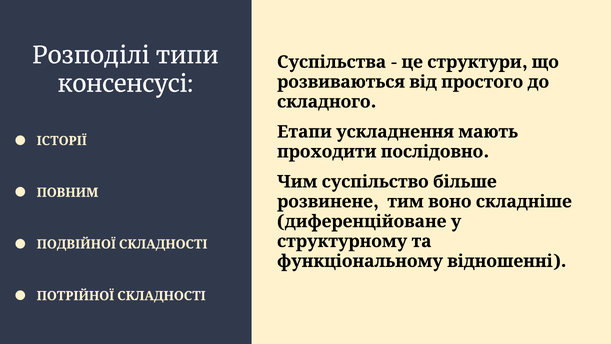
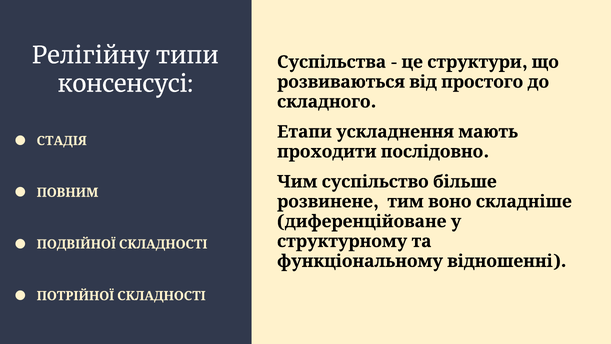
Розподілі: Розподілі -> Релігійну (91, 55)
ІСТОРІЇ: ІСТОРІЇ -> СТАДІЯ (62, 141)
